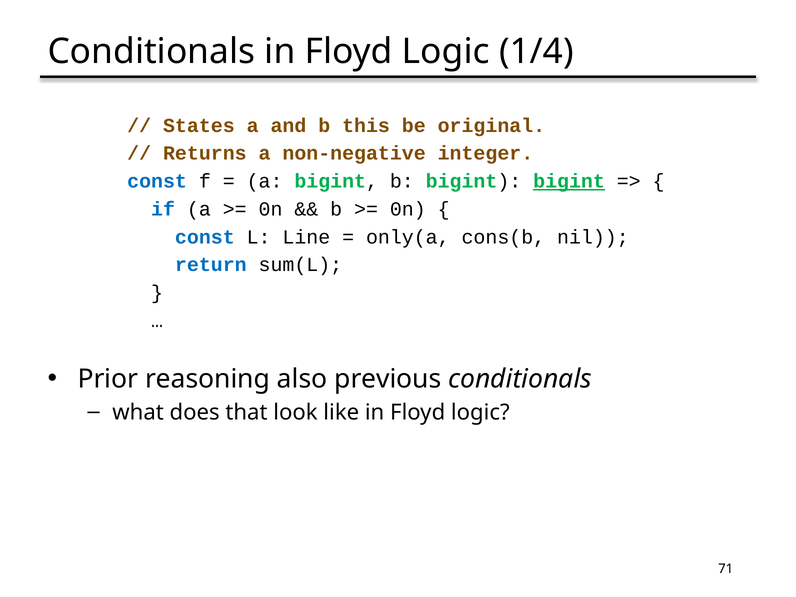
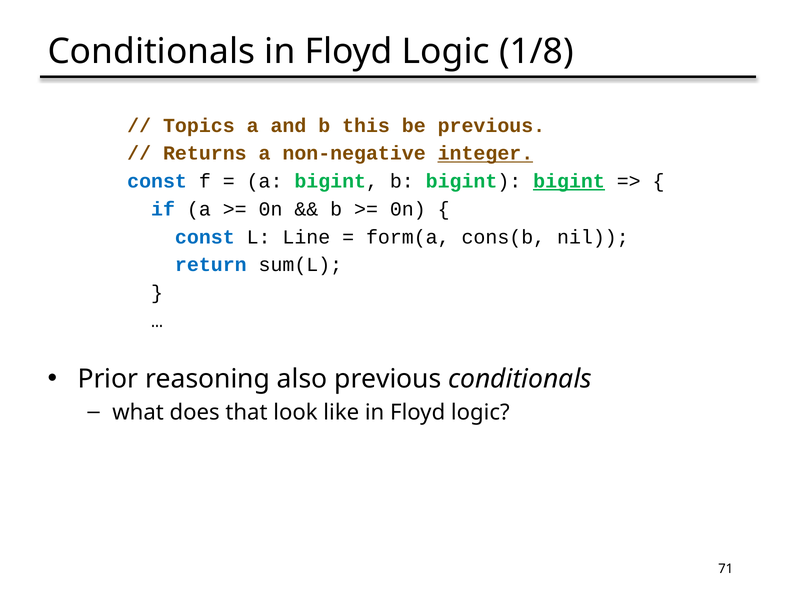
1/4: 1/4 -> 1/8 (536, 52)
States: States -> Topics (199, 126)
be original: original -> previous (491, 126)
integer underline: none -> present (485, 153)
only(a: only(a -> form(a (408, 237)
